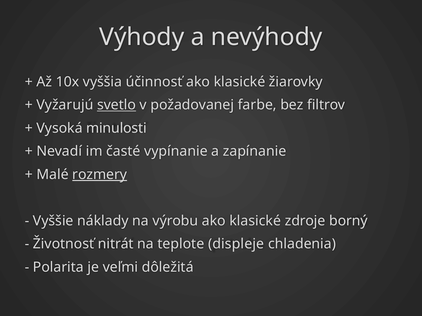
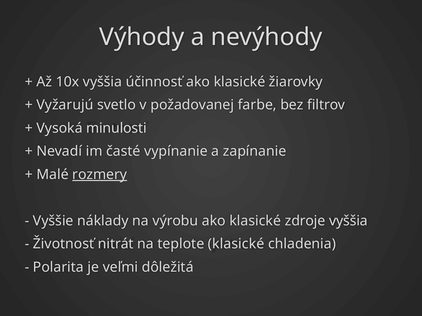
svetlo underline: present -> none (117, 105)
zdroje borný: borný -> vyššia (348, 221)
teplote displeje: displeje -> klasické (236, 244)
